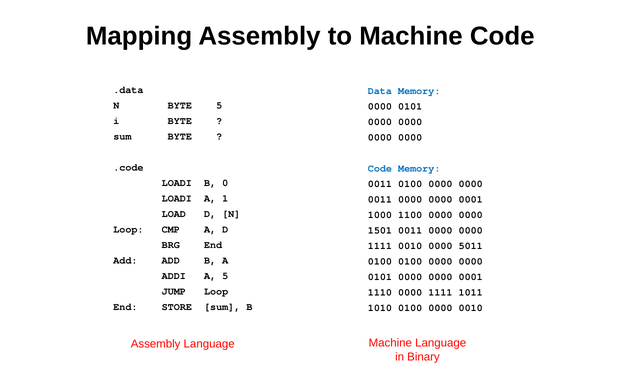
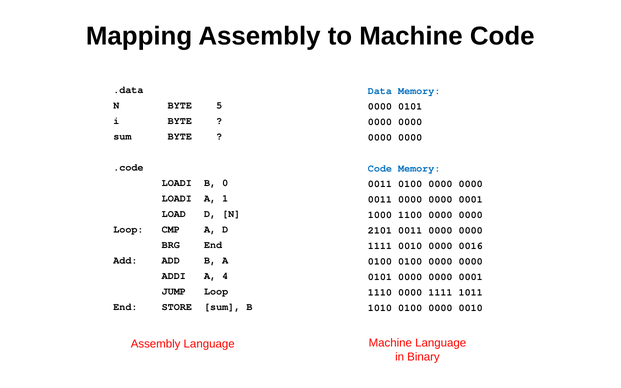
1501: 1501 -> 2101 (380, 230)
5011: 5011 -> 0016 (471, 246)
A 5: 5 -> 4 (225, 276)
